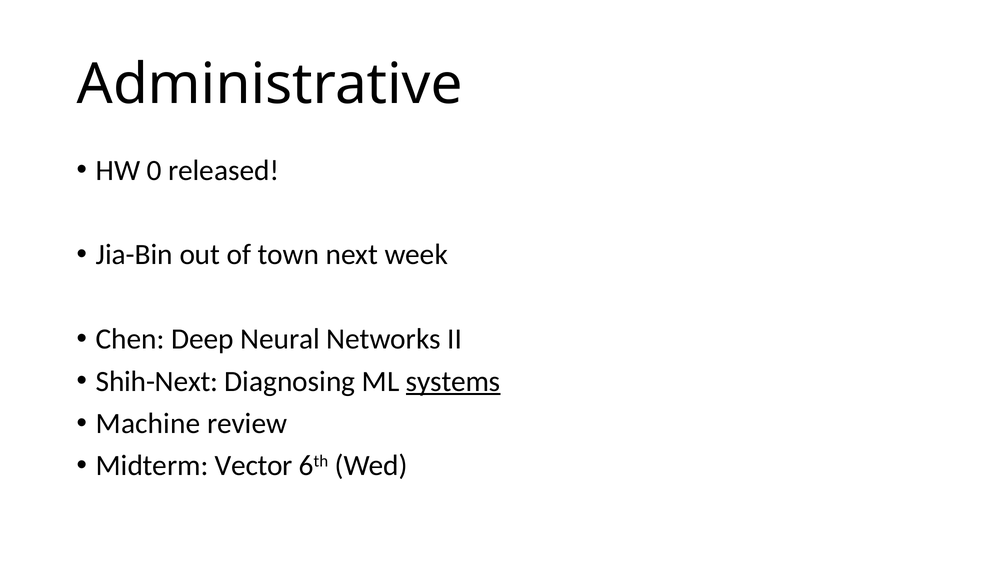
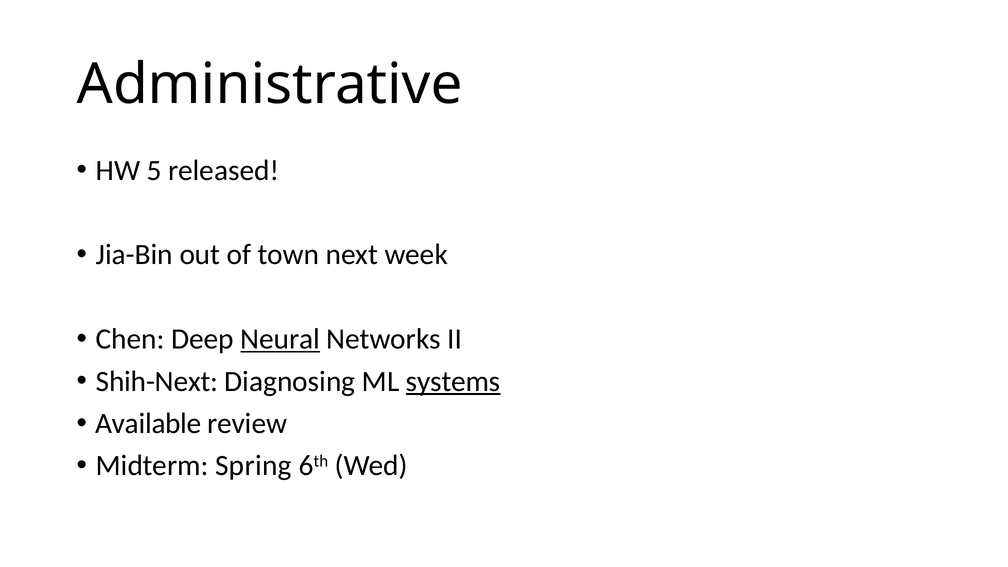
0: 0 -> 5 (154, 170)
Neural underline: none -> present (280, 339)
Machine: Machine -> Available (148, 424)
Vector: Vector -> Spring (253, 466)
